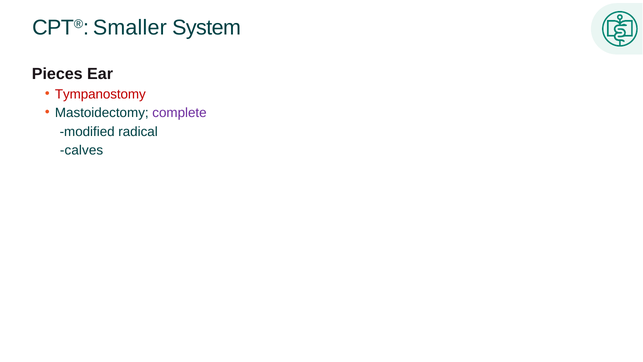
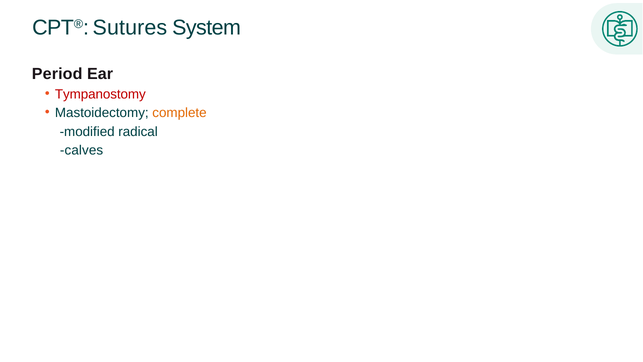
Smaller: Smaller -> Sutures (130, 28)
Pieces: Pieces -> Period (57, 74)
complete colour: purple -> orange (179, 113)
